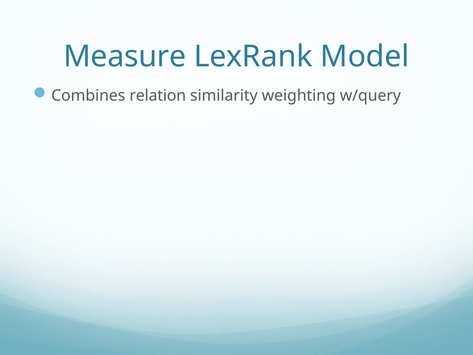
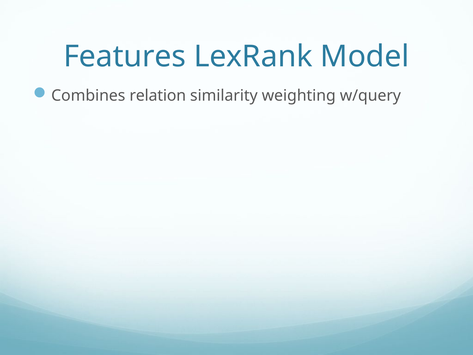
Measure: Measure -> Features (125, 56)
